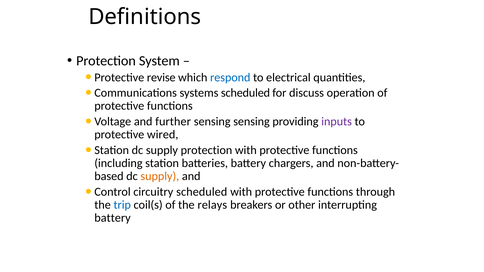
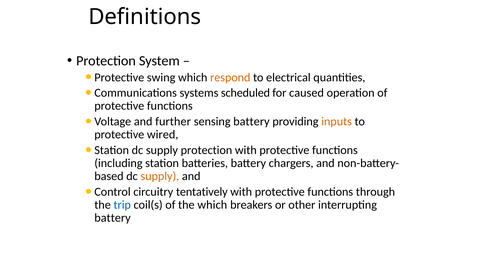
revise: revise -> swing (161, 77)
respond colour: blue -> orange (230, 77)
discuss: discuss -> caused (307, 93)
sensing sensing: sensing -> battery (251, 122)
inputs colour: purple -> orange (337, 122)
circuitry scheduled: scheduled -> tentatively (202, 192)
the relays: relays -> which (212, 205)
